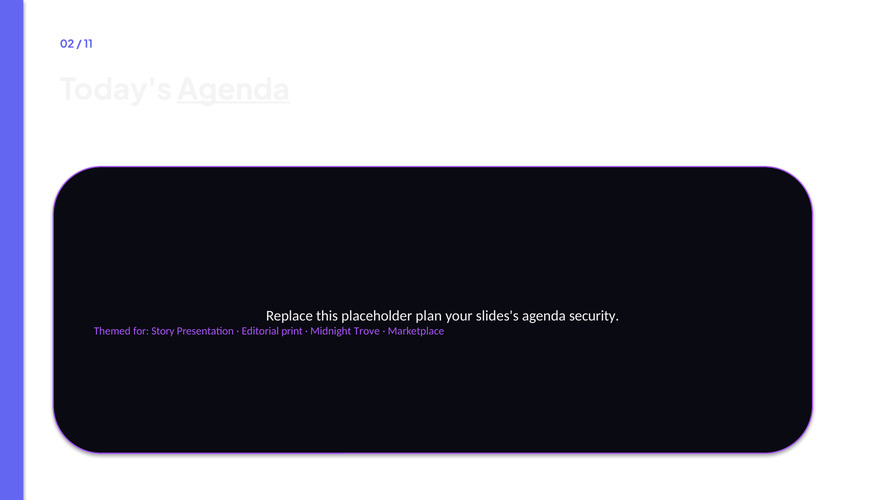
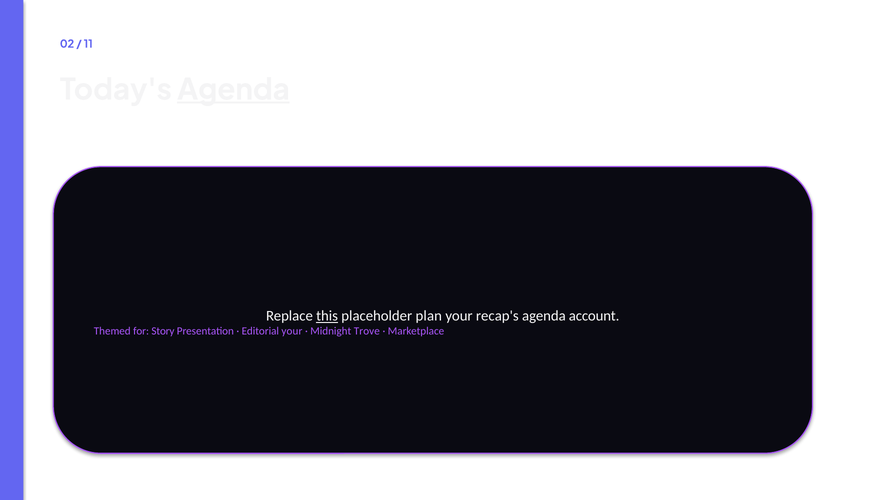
this underline: none -> present (327, 316)
slides's: slides's -> recap's (497, 316)
security: security -> account (594, 316)
Editorial print: print -> your (292, 331)
